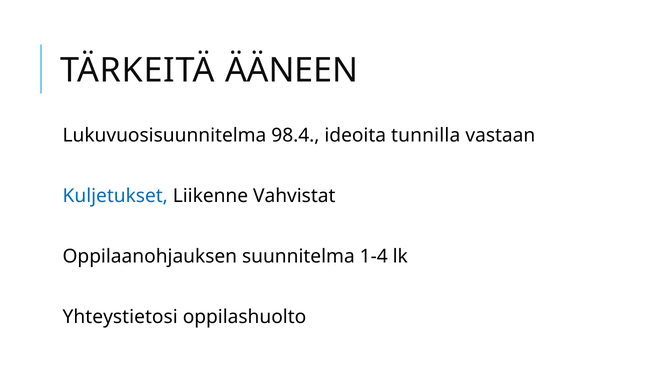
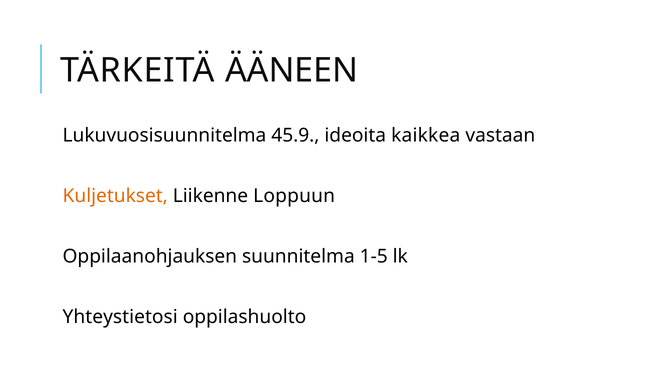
98.4: 98.4 -> 45.9 (295, 136)
tunnilla: tunnilla -> kaikkea (426, 136)
Kuljetukset colour: blue -> orange (115, 196)
Vahvistat: Vahvistat -> Loppuun (294, 196)
1-4: 1-4 -> 1-5 (374, 257)
